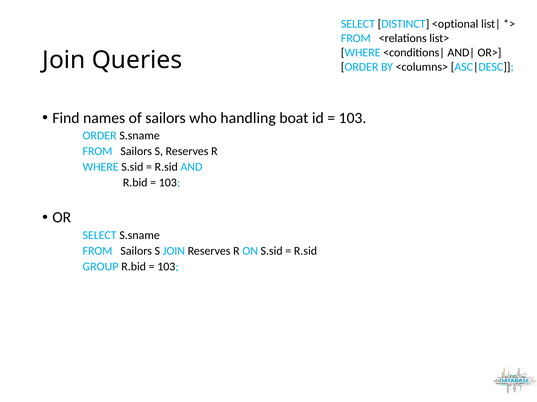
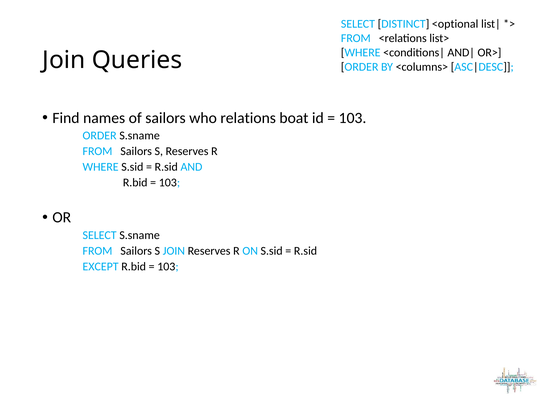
handling: handling -> relations (248, 118)
GROUP: GROUP -> EXCEPT (101, 267)
